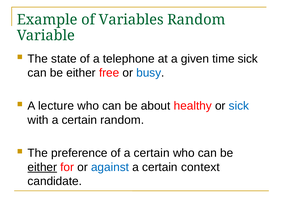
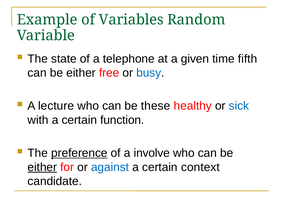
time sick: sick -> fifth (248, 59)
about: about -> these (156, 106)
certain random: random -> function (122, 120)
preference underline: none -> present (79, 153)
of a certain: certain -> involve (152, 153)
